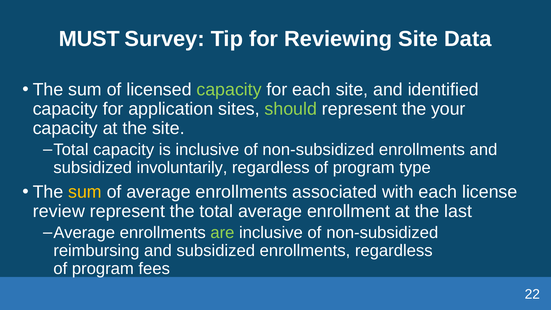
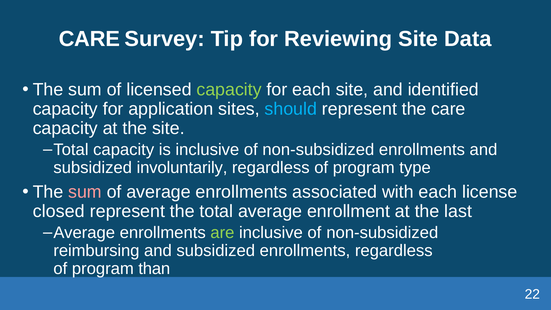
MUST: MUST -> CARE (89, 39)
should colour: light green -> light blue (291, 109)
the your: your -> care (448, 109)
sum colour: yellow -> pink (85, 192)
review: review -> closed (59, 211)
fees: fees -> than (154, 269)
